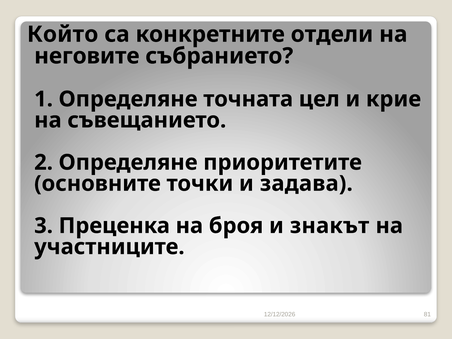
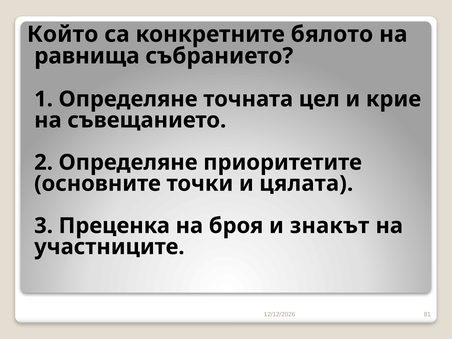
отдели: отдели -> бялото (332, 34)
неговите: неговите -> равнища (87, 56)
задава: задава -> цялата (306, 184)
